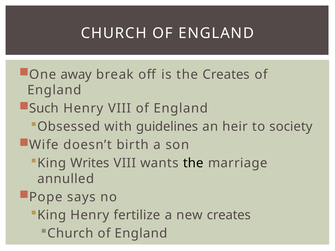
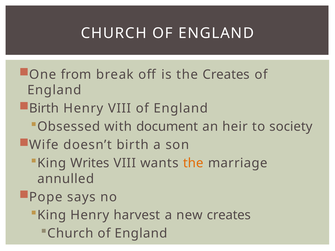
away: away -> from (76, 75)
Such: Such -> Birth (44, 109)
guidelines: guidelines -> document (167, 127)
the colour: black -> orange (193, 163)
fertilize: fertilize -> harvest (137, 215)
